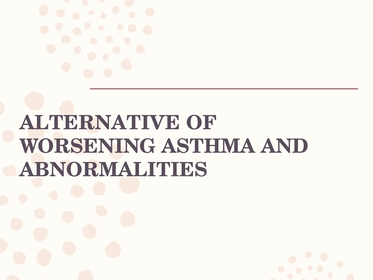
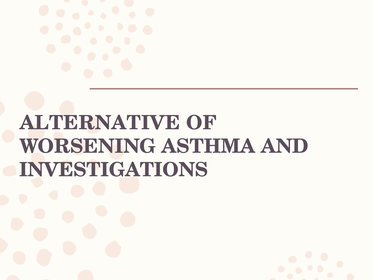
ABNORMALITIES: ABNORMALITIES -> INVESTIGATIONS (114, 170)
